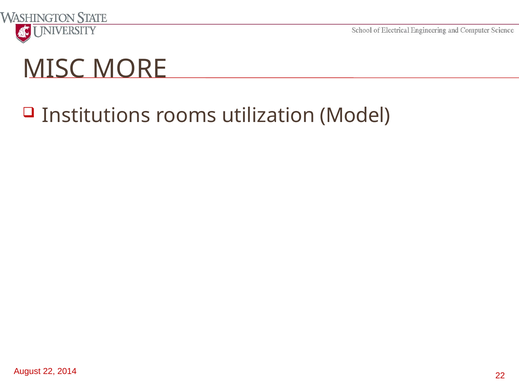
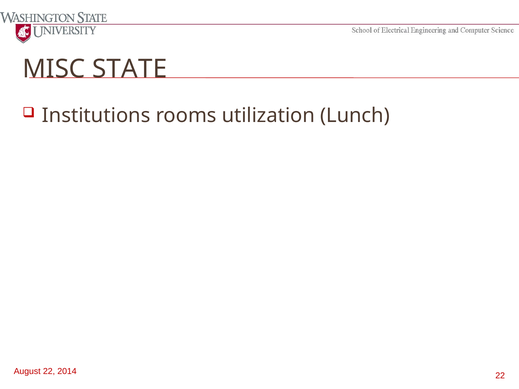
MORE: MORE -> STATE (130, 69)
Model: Model -> Lunch (355, 116)
